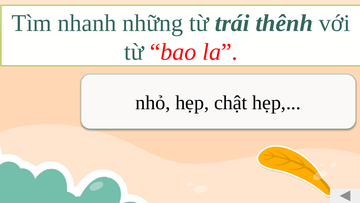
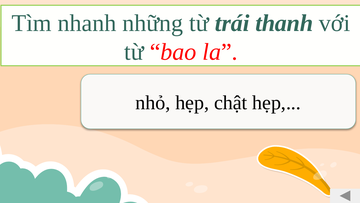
thênh: thênh -> thanh (284, 23)
